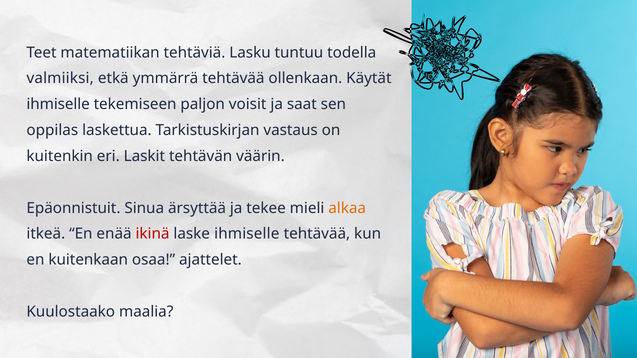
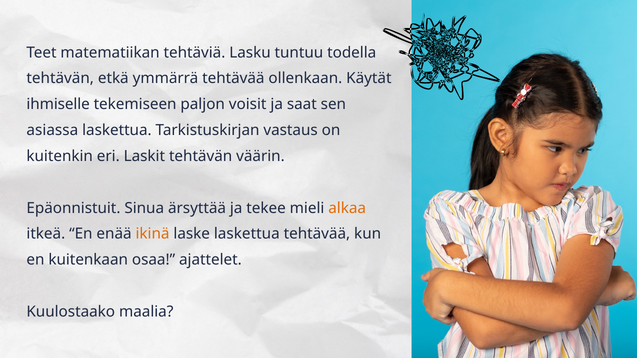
valmiiksi: valmiiksi -> tehtävän (60, 79)
oppilas: oppilas -> asiassa (52, 130)
ikinä colour: red -> orange (153, 234)
laske ihmiselle: ihmiselle -> laskettua (247, 234)
